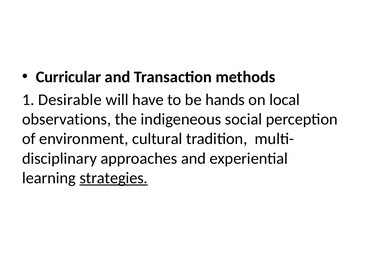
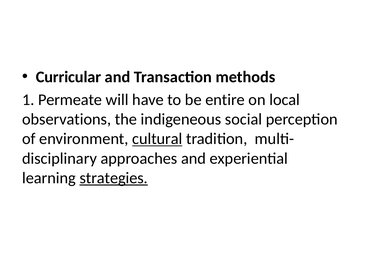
Desirable: Desirable -> Permeate (70, 100)
hands: hands -> entire (225, 100)
cultural underline: none -> present (157, 139)
